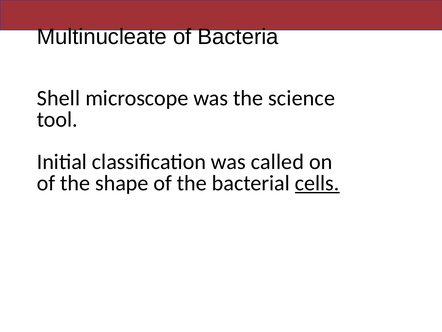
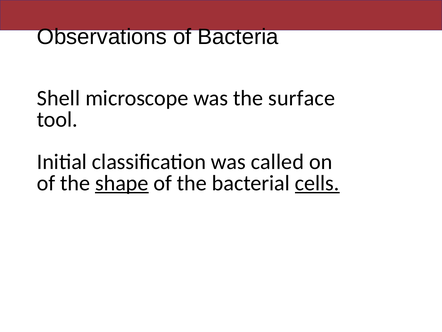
Multinucleate: Multinucleate -> Observations (102, 37)
science: science -> surface (302, 98)
shape underline: none -> present (122, 183)
